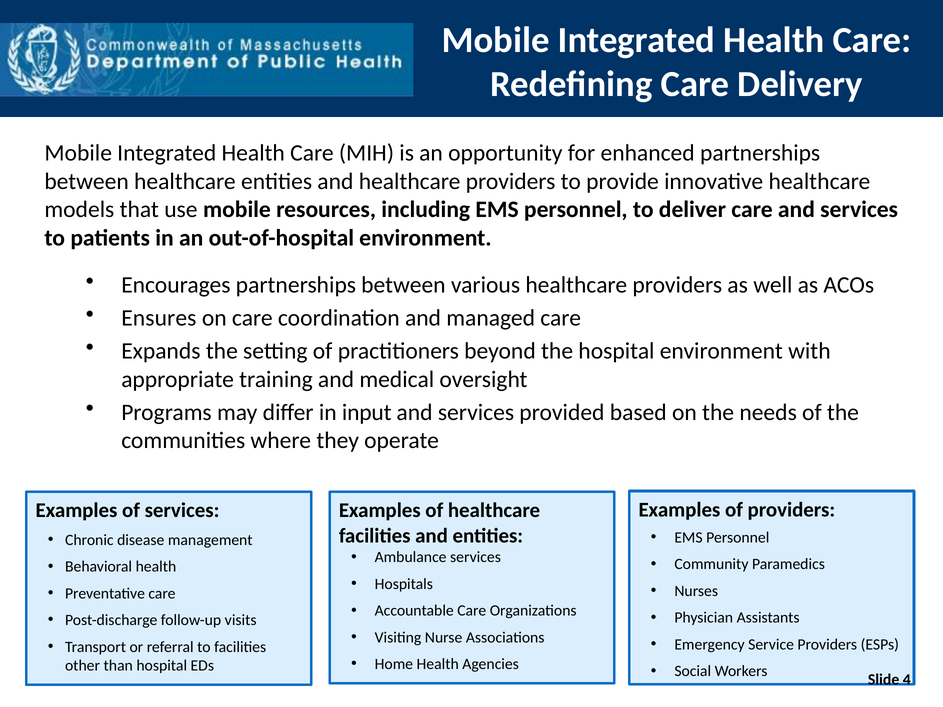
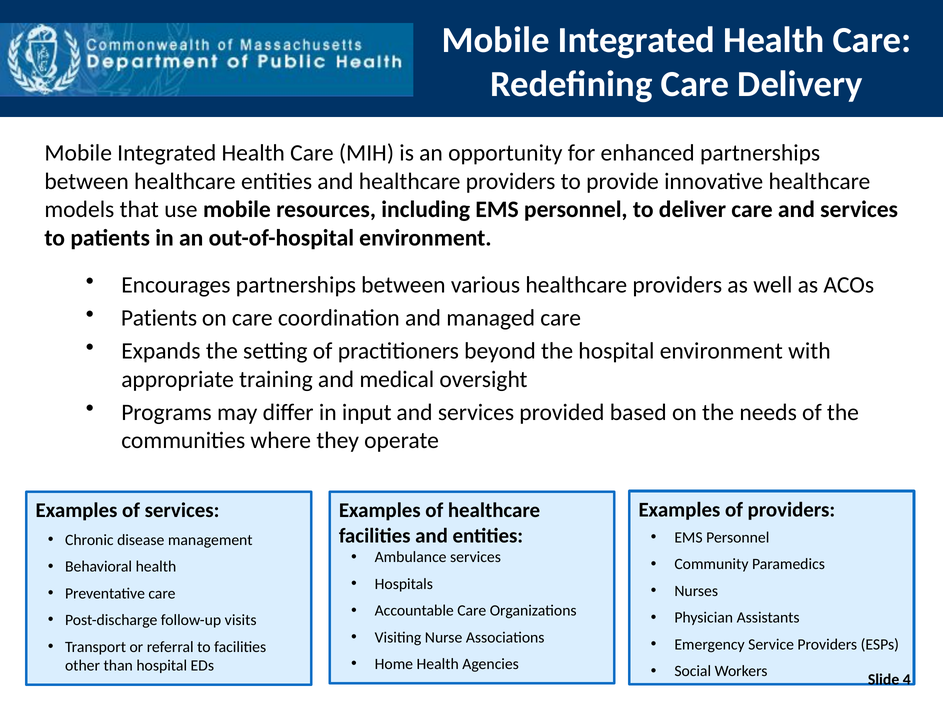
Ensures: Ensures -> Patients (159, 318)
